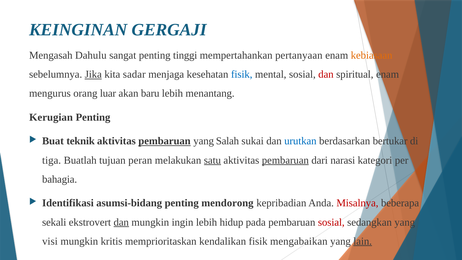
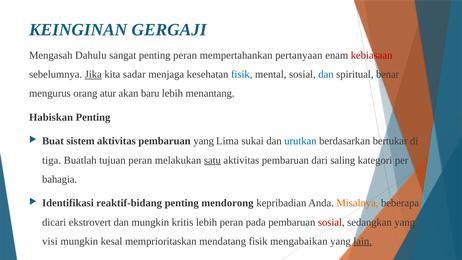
penting tinggi: tinggi -> peran (185, 55)
kebiasaan colour: orange -> red (372, 55)
dan colour: red -> blue (326, 74)
spiritual enam: enam -> benar (388, 74)
luar: luar -> atur (108, 93)
Kerugian: Kerugian -> Habiskan (51, 117)
teknik: teknik -> sistem (81, 141)
pembaruan underline: present -> none (165, 141)
Salah: Salah -> Lima (227, 141)
pembaruan underline: present -> none (285, 160)
narasi: narasi -> saling (343, 160)
asumsi-bidang: asumsi-bidang -> reaktif-bidang (129, 203)
Misalnya colour: red -> orange (357, 203)
sekali: sekali -> dicari (54, 222)
dan underline: present -> none (121, 222)
ingin: ingin -> kritis (183, 222)
lebih hidup: hidup -> peran (231, 222)
kritis: kritis -> kesal (112, 241)
kendalikan: kendalikan -> mendatang (223, 241)
